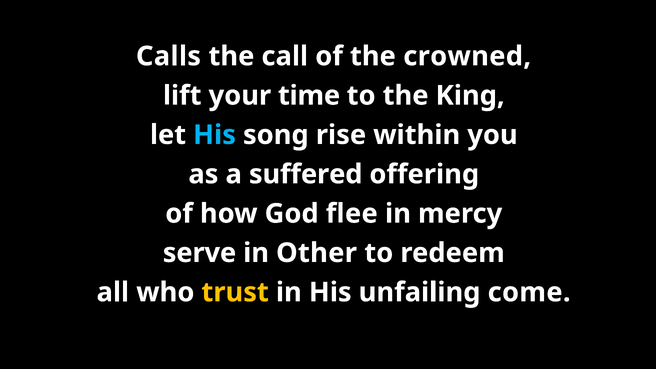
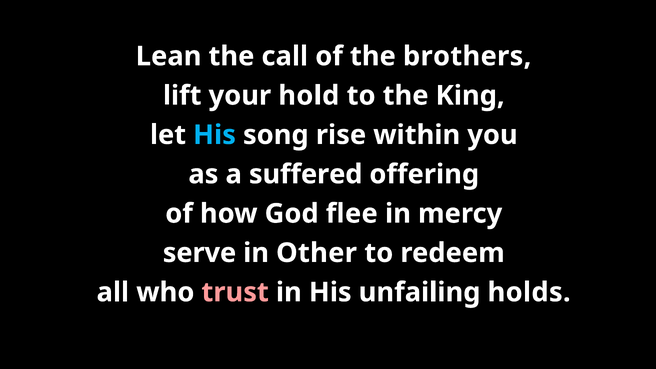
Calls: Calls -> Lean (169, 56)
crowned: crowned -> brothers (467, 56)
time: time -> hold (309, 96)
trust colour: yellow -> pink (235, 292)
come: come -> holds (529, 292)
